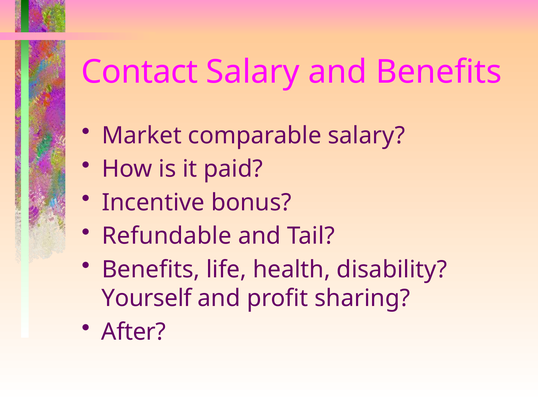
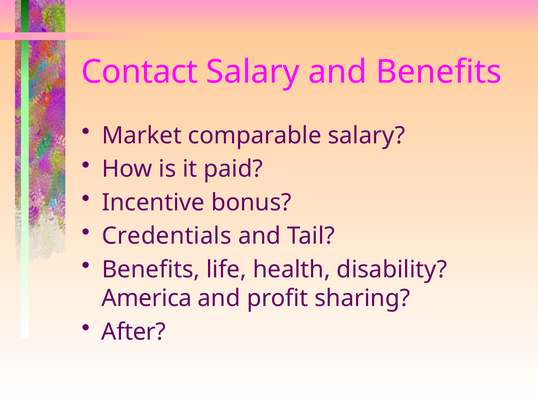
Refundable: Refundable -> Credentials (167, 236)
Yourself: Yourself -> America (147, 298)
